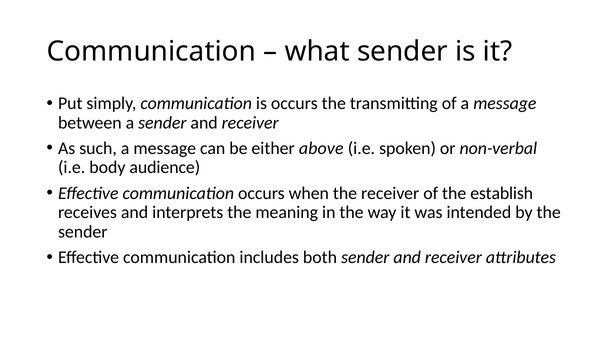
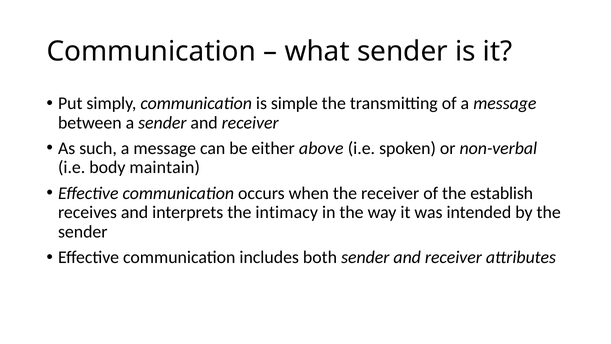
is occurs: occurs -> simple (294, 103)
audience: audience -> maintain (165, 167)
meaning: meaning -> intimacy (287, 212)
